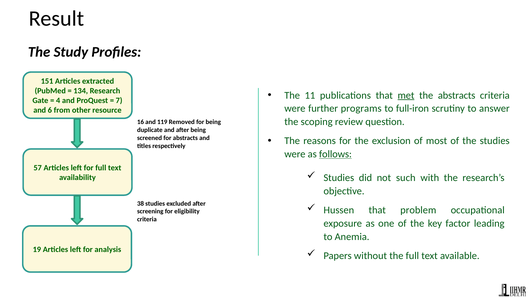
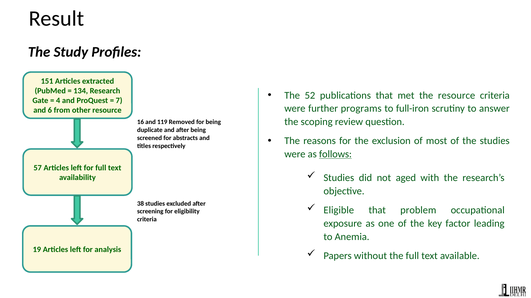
11: 11 -> 52 (310, 95)
met underline: present -> none (406, 95)
the abstracts: abstracts -> resource (457, 95)
such: such -> aged (406, 178)
Hussen: Hussen -> Eligible (339, 211)
